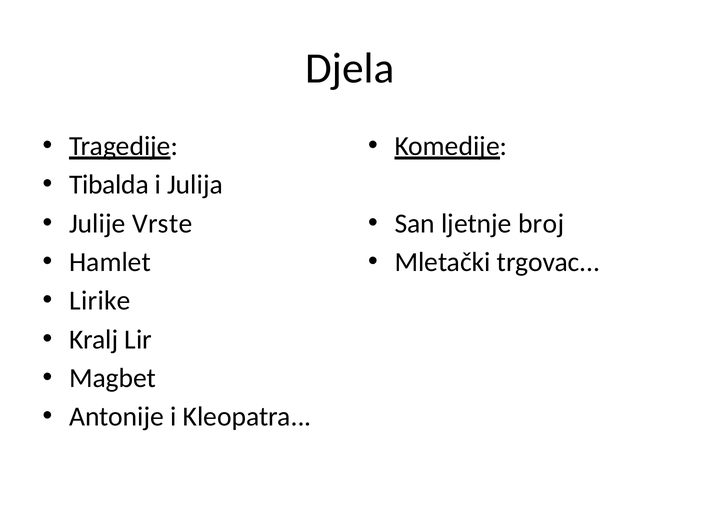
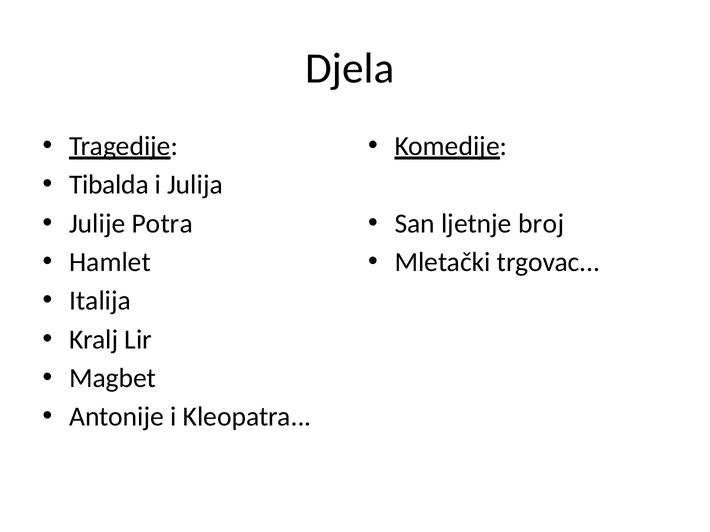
Vrste: Vrste -> Potra (162, 224)
Lirike: Lirike -> Italija (100, 301)
